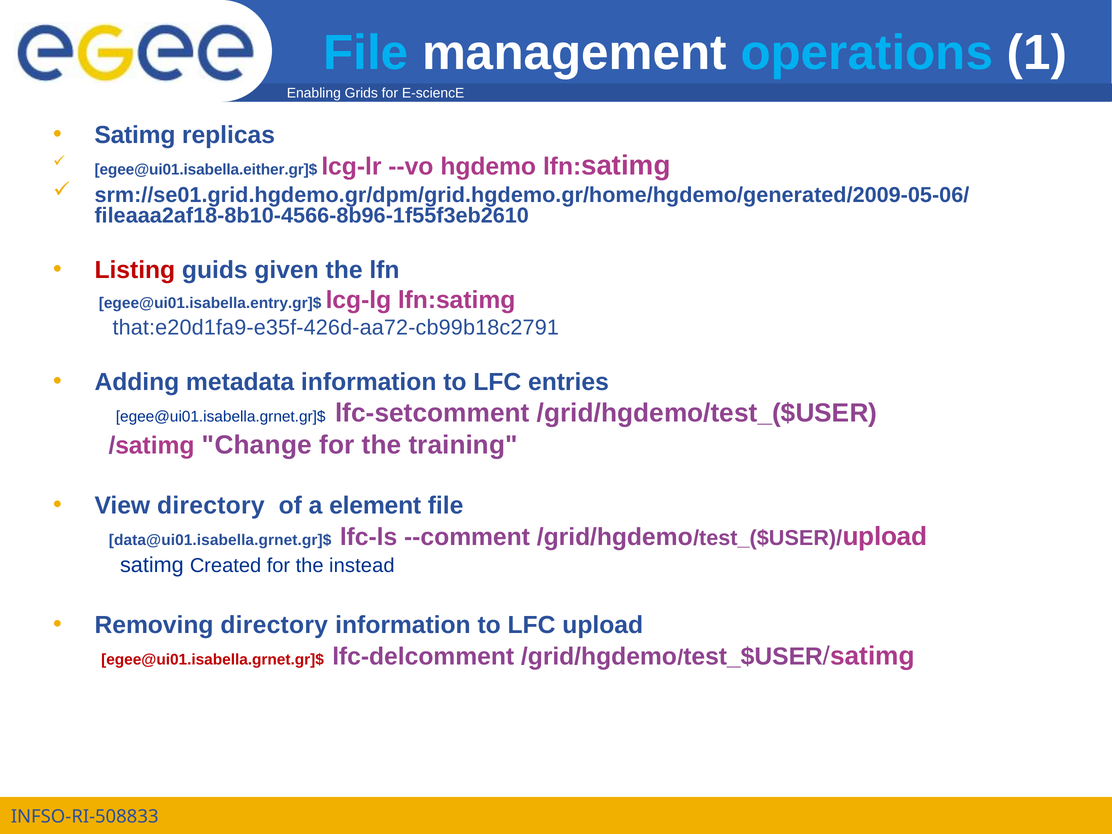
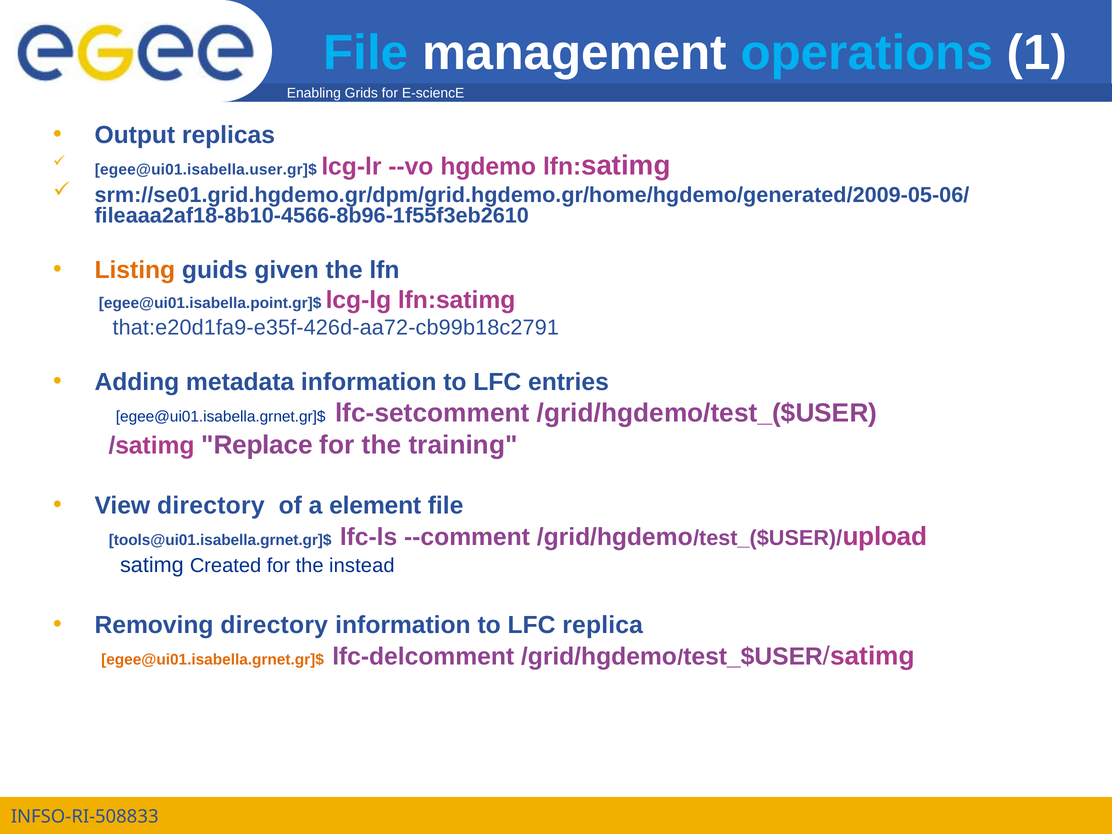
Satimg: Satimg -> Output (135, 135)
egee@ui01.isabella.either.gr]$: egee@ui01.isabella.either.gr]$ -> egee@ui01.isabella.user.gr]$ (206, 170)
Listing colour: red -> orange (135, 270)
egee@ui01.isabella.entry.gr]$: egee@ui01.isabella.entry.gr]$ -> egee@ui01.isabella.point.gr]$ (210, 303)
Change: Change -> Replace (257, 445)
data@ui01.isabella.grnet.gr]$: data@ui01.isabella.grnet.gr]$ -> tools@ui01.isabella.grnet.gr]$ (220, 540)
LFC upload: upload -> replica (603, 625)
egee@ui01.isabella.grnet.gr]$ colour: red -> orange (213, 660)
